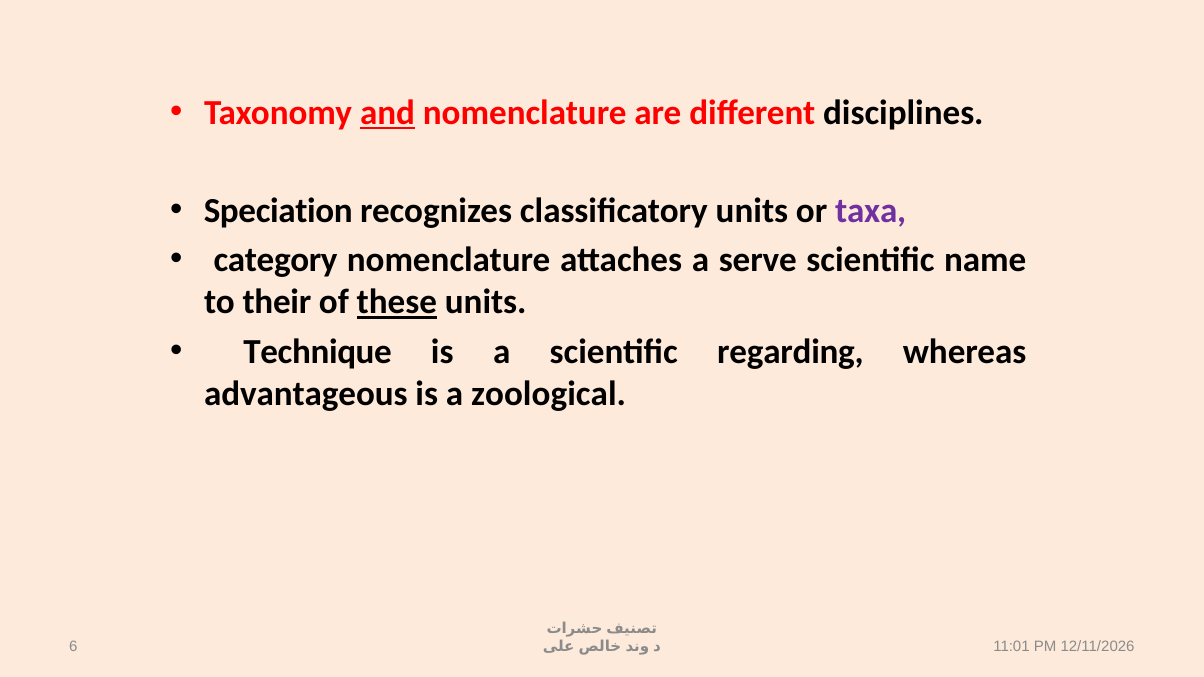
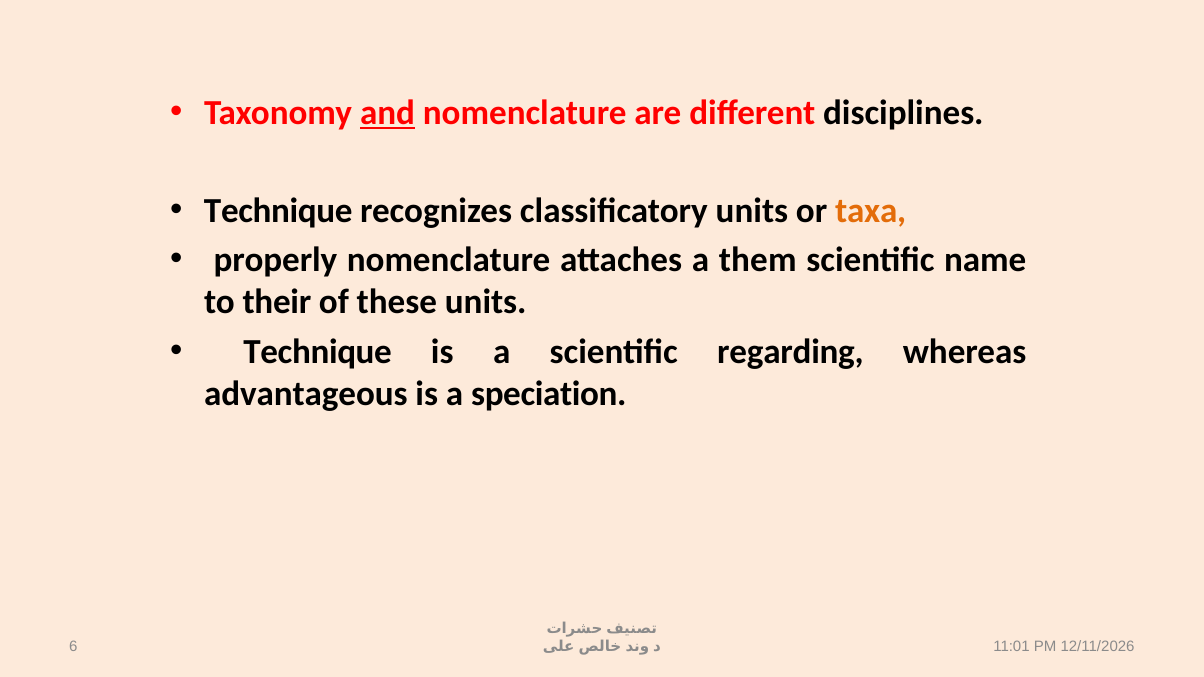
Speciation: Speciation -> Technique (278, 211)
taxa colour: purple -> orange (871, 211)
category: category -> properly (275, 260)
serve: serve -> them (758, 260)
these underline: present -> none (397, 302)
zoological: zoological -> speciation (549, 394)
